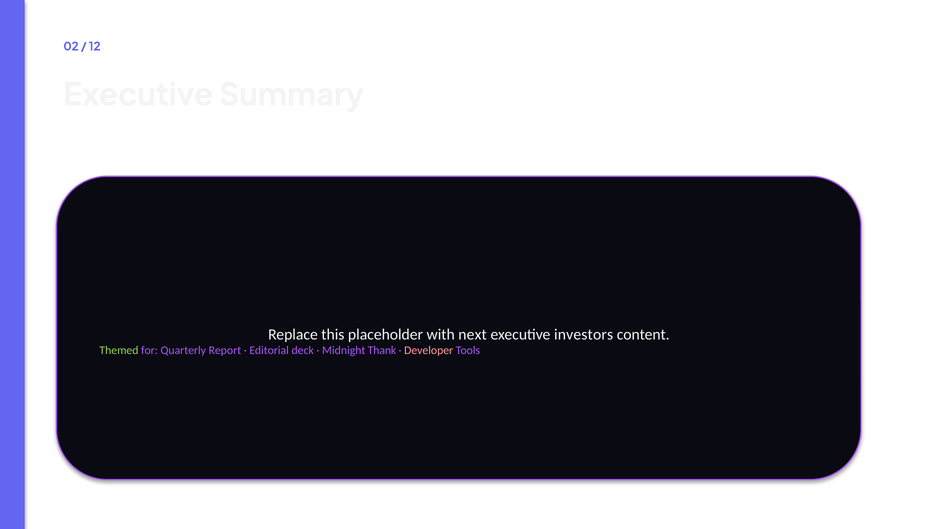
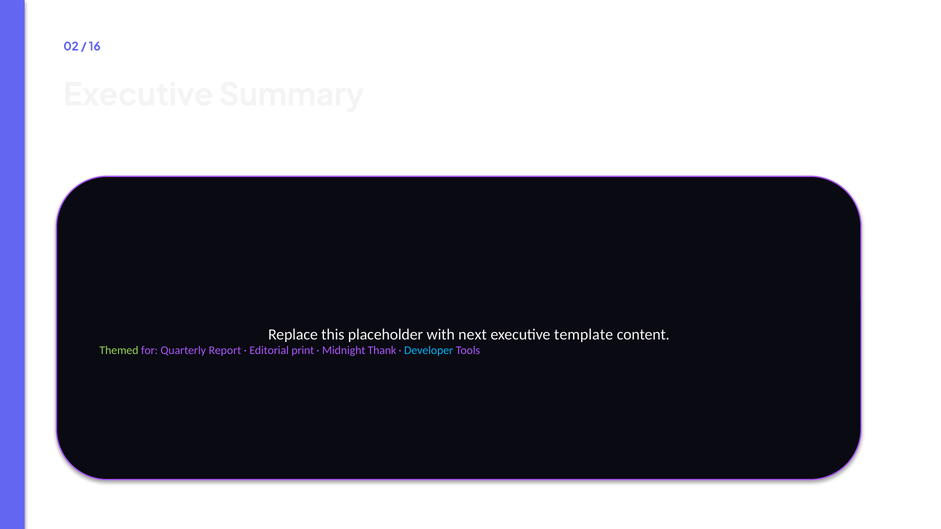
12: 12 -> 16 (95, 47)
investors: investors -> template (584, 335)
deck: deck -> print (303, 351)
Developer colour: pink -> light blue (429, 351)
